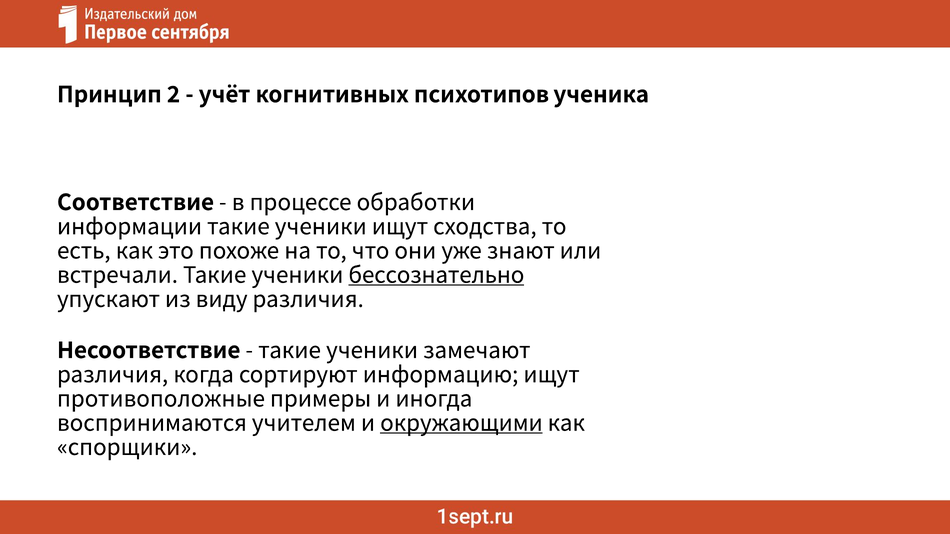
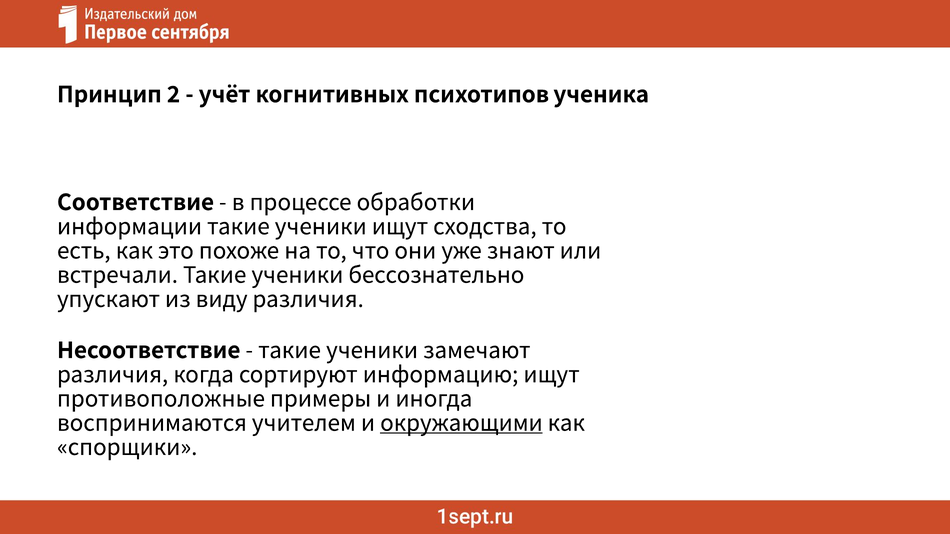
бессознательно underline: present -> none (436, 276)
